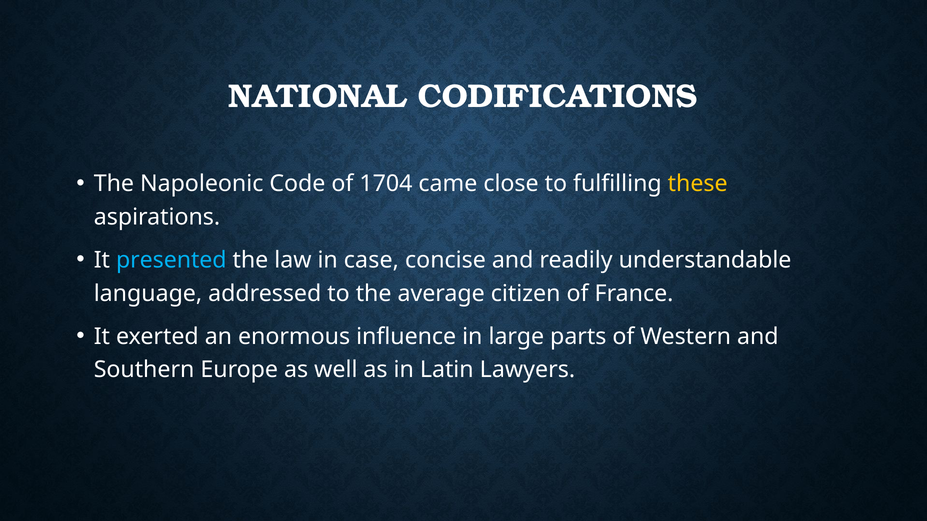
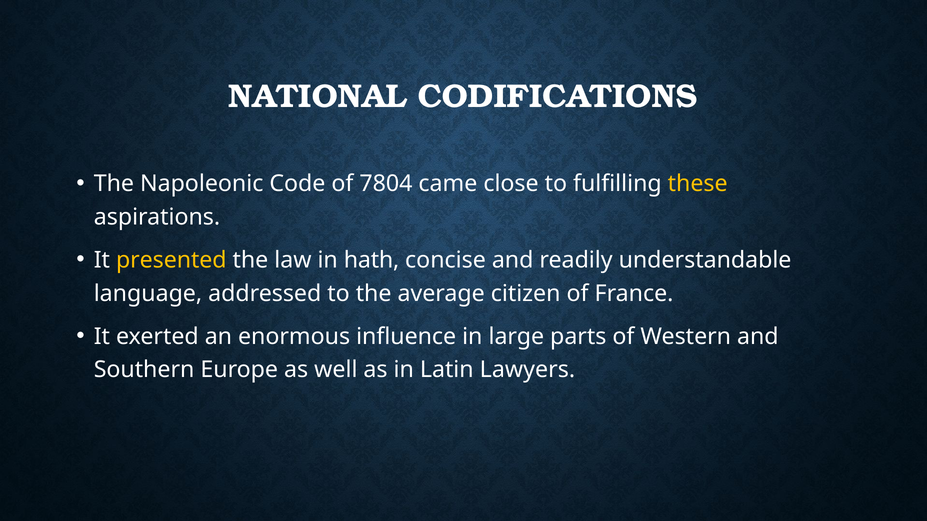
1704: 1704 -> 7804 (386, 184)
presented colour: light blue -> yellow (171, 260)
case: case -> hath (372, 260)
